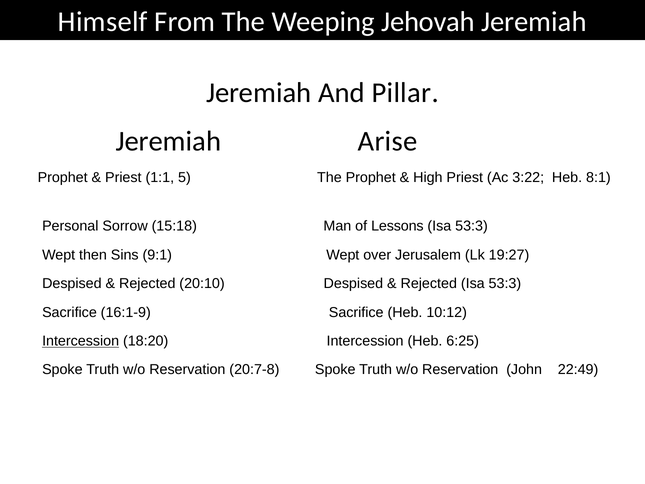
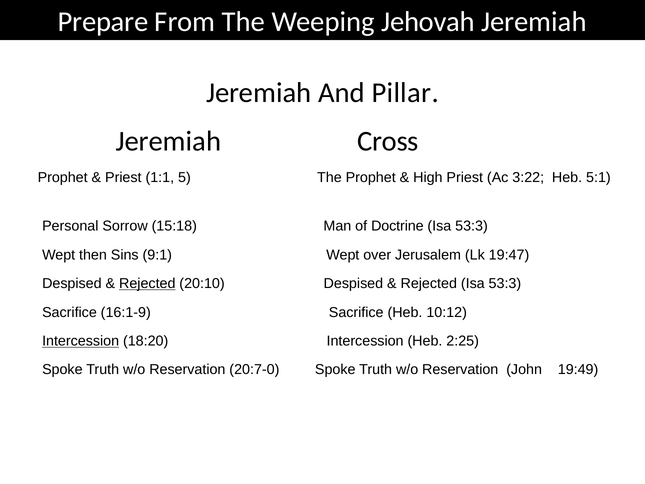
Himself: Himself -> Prepare (103, 22)
Arise: Arise -> Cross (388, 141)
8:1: 8:1 -> 5:1 (598, 177)
Lessons: Lessons -> Doctrine (397, 226)
19:27: 19:27 -> 19:47 (509, 255)
Rejected underline: none -> present (147, 283)
6:25: 6:25 -> 2:25 (463, 341)
20:7-8: 20:7-8 -> 20:7-0 (254, 370)
22:49: 22:49 -> 19:49 (578, 370)
